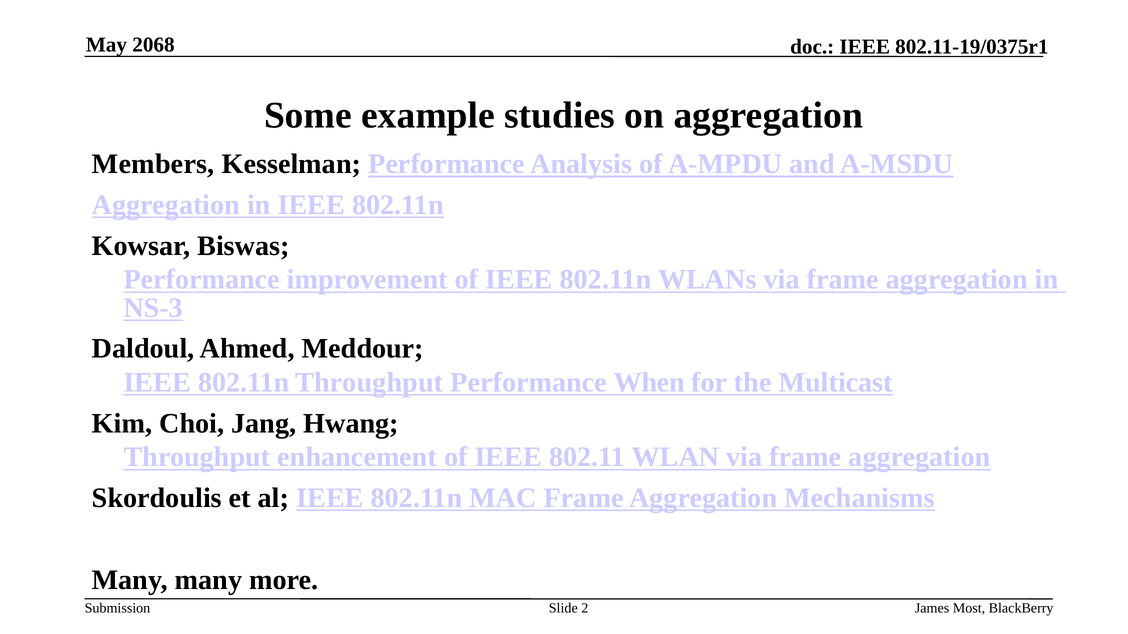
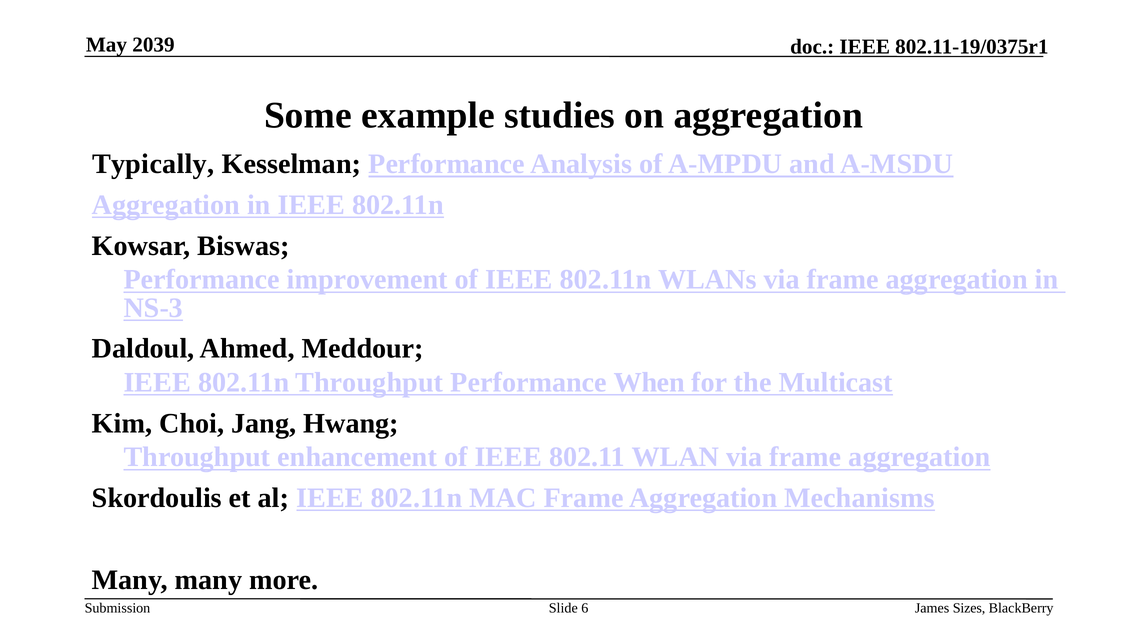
2068: 2068 -> 2039 (153, 45)
Members: Members -> Typically (153, 164)
2: 2 -> 6 (585, 609)
Most: Most -> Sizes (969, 609)
